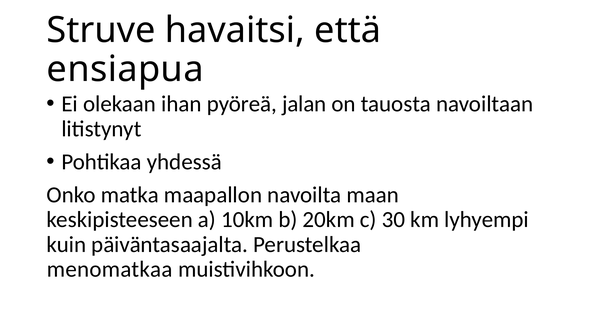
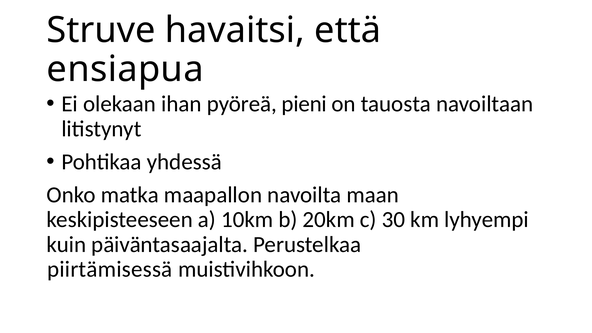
jalan: jalan -> pieni (304, 104)
menomatkaa: menomatkaa -> piirtämisessä (110, 269)
